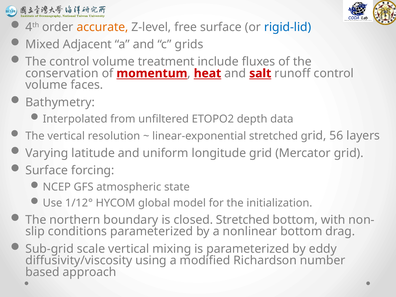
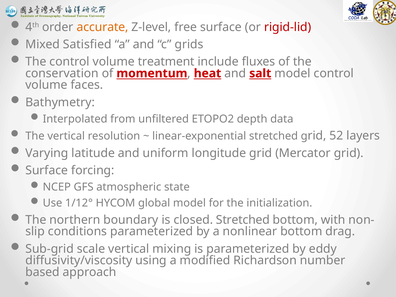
rigid-lid colour: blue -> red (288, 27)
Adjacent: Adjacent -> Satisfied (87, 44)
salt runoff: runoff -> model (293, 73)
56: 56 -> 52 (336, 136)
